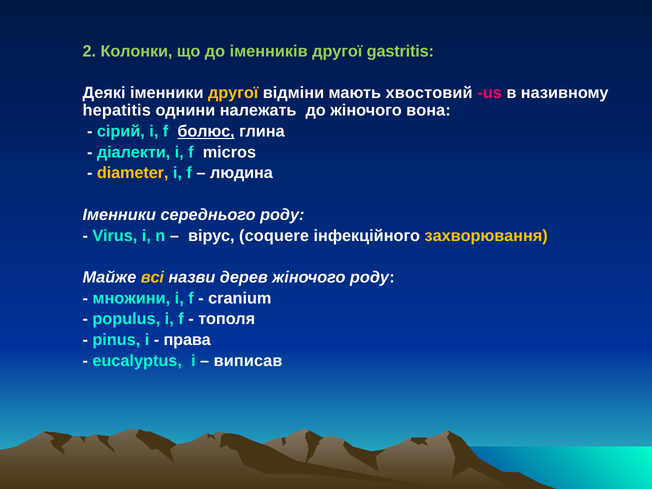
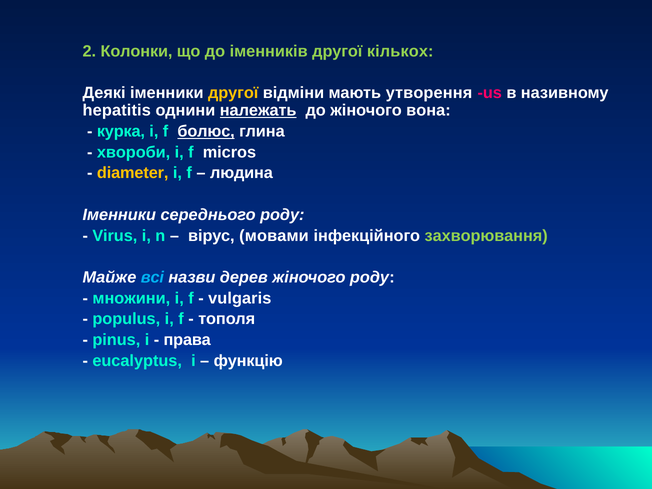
gastritis: gastritis -> кількох (400, 51)
хвостовий: хвостовий -> утворення (429, 93)
належать underline: none -> present (258, 110)
сірий: сірий -> курка (121, 131)
діалекти: діалекти -> хвороби (134, 152)
coquere: coquere -> мовами (274, 236)
захворювання colour: yellow -> light green (486, 236)
всі colour: yellow -> light blue (152, 277)
сranium: сranium -> vulgaris (240, 298)
виписав: виписав -> функцію (248, 361)
